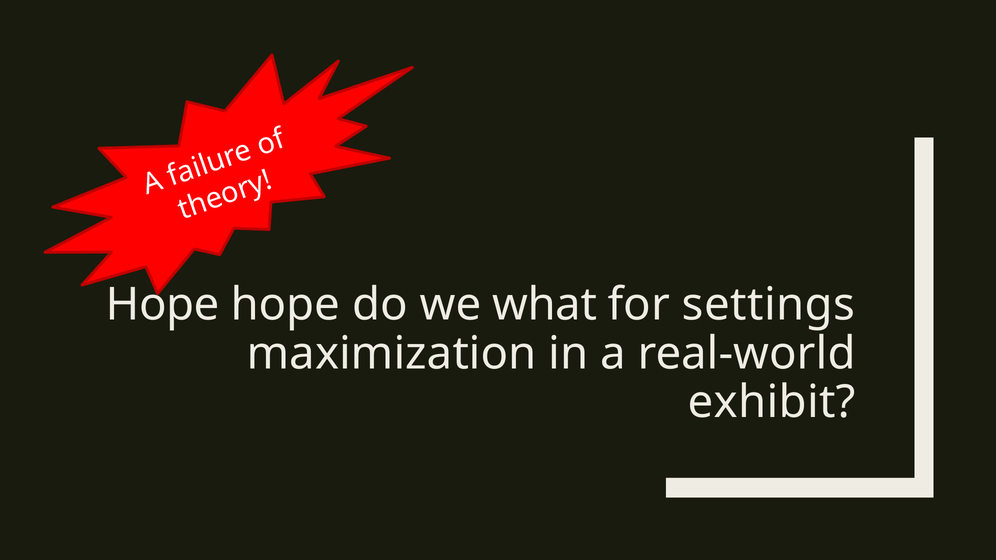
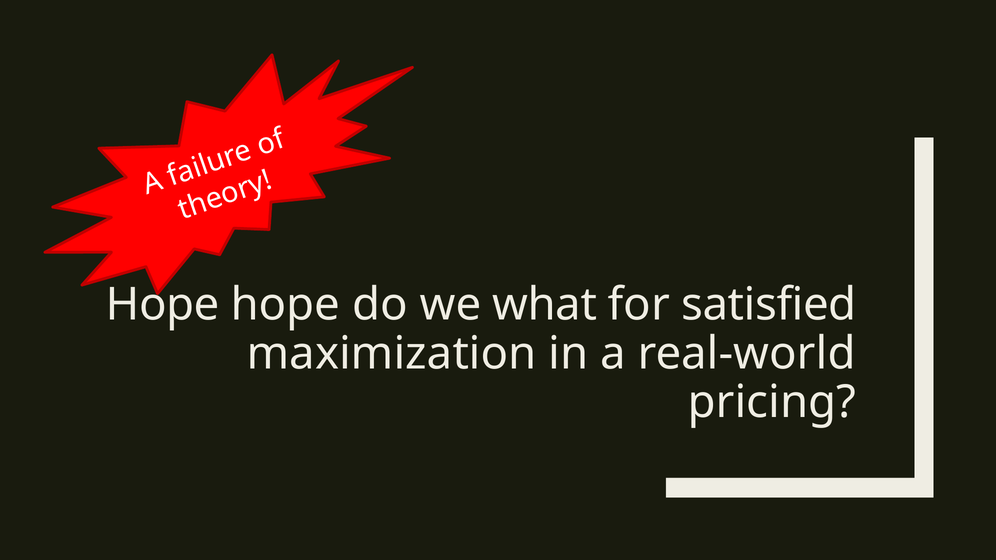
settings: settings -> satisfied (769, 305)
exhibit: exhibit -> pricing (772, 402)
